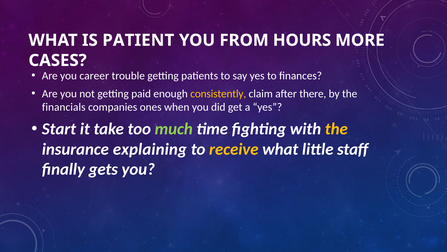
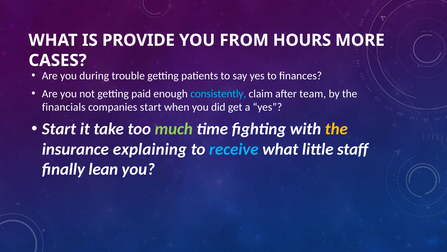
PATIENT: PATIENT -> PROVIDE (138, 40)
career: career -> during (94, 76)
consistently colour: yellow -> light blue (218, 94)
there: there -> team (313, 94)
companies ones: ones -> start (151, 107)
receive colour: yellow -> light blue (234, 149)
gets: gets -> lean (103, 169)
